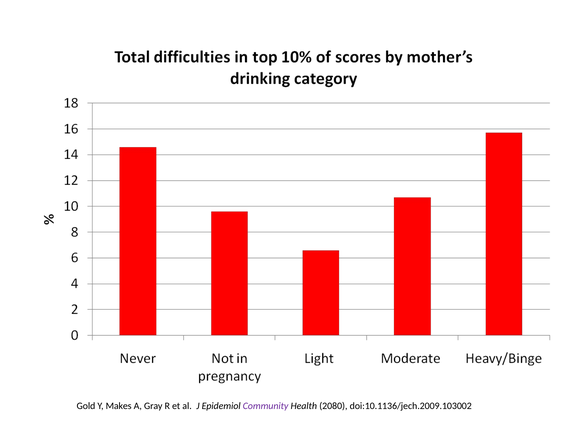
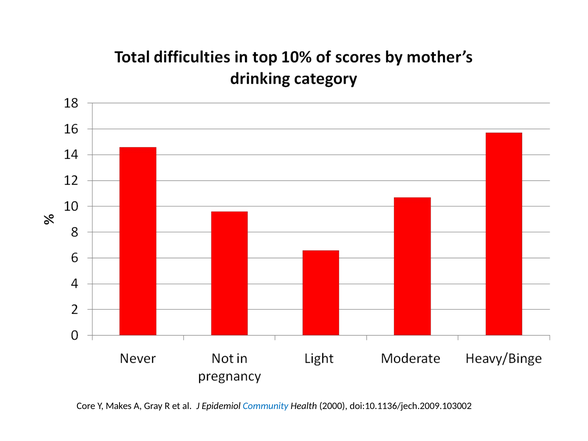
Gold: Gold -> Core (86, 406)
Community colour: purple -> blue (266, 406)
2080: 2080 -> 2000 (333, 406)
